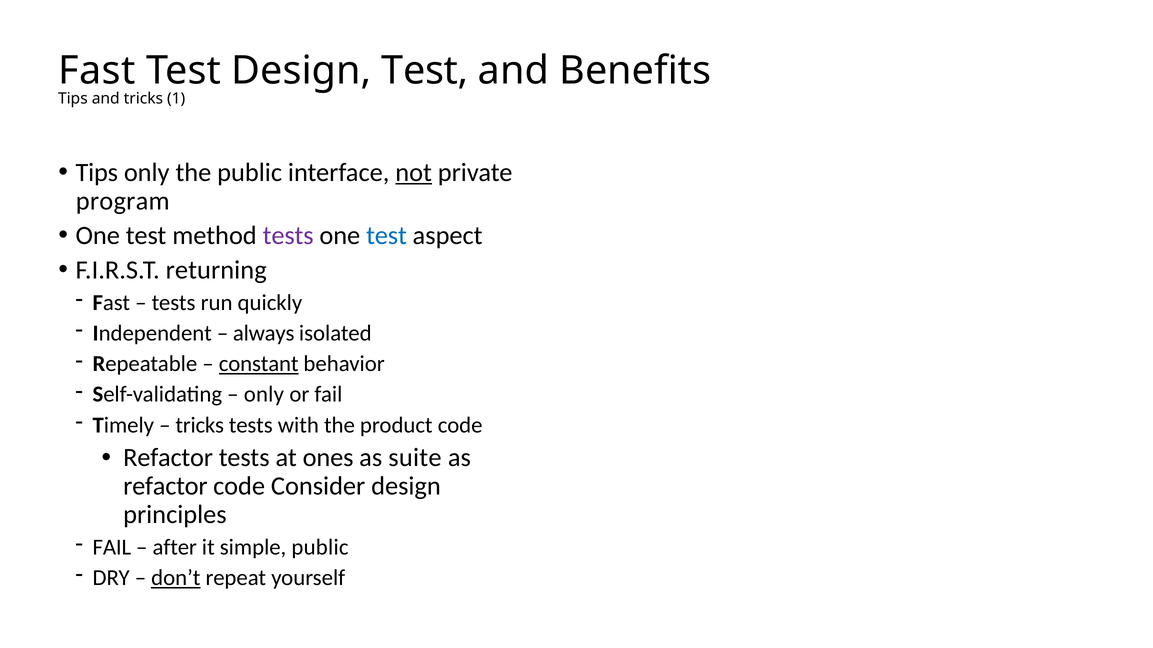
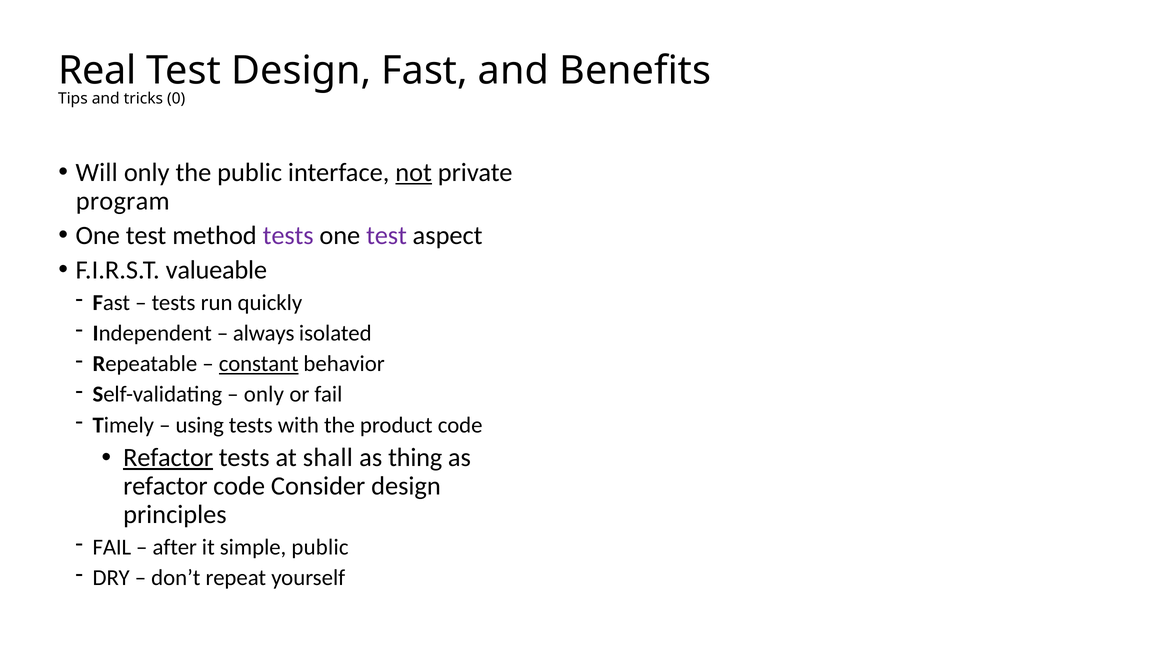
Fast: Fast -> Real (97, 71)
Design Test: Test -> Fast (425, 71)
1: 1 -> 0 (176, 99)
Tips: Tips -> Will (97, 173)
test colour: blue -> purple (387, 236)
returning: returning -> valueable (216, 270)
tricks: tricks -> using (200, 425)
Refactor underline: none -> present (168, 458)
ones: ones -> shall (328, 458)
suite: suite -> thing (415, 458)
don’t underline: present -> none (176, 578)
